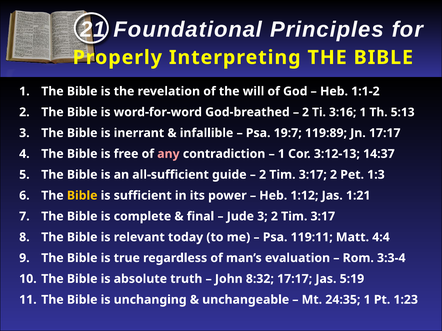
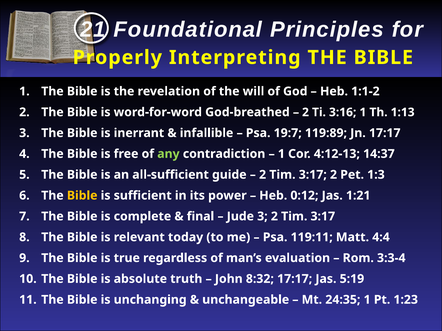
5:13: 5:13 -> 1:13 (403, 112)
any colour: pink -> light green (168, 154)
3:12-13: 3:12-13 -> 4:12-13 (337, 154)
1:12: 1:12 -> 0:12 (304, 196)
